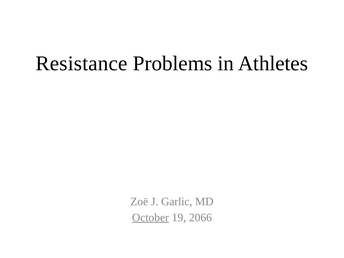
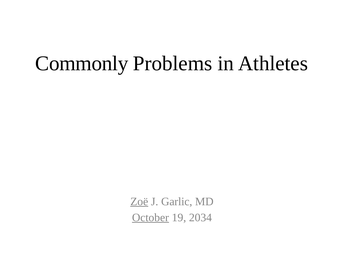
Resistance: Resistance -> Commonly (82, 64)
Zoë underline: none -> present (139, 201)
2066: 2066 -> 2034 (200, 218)
